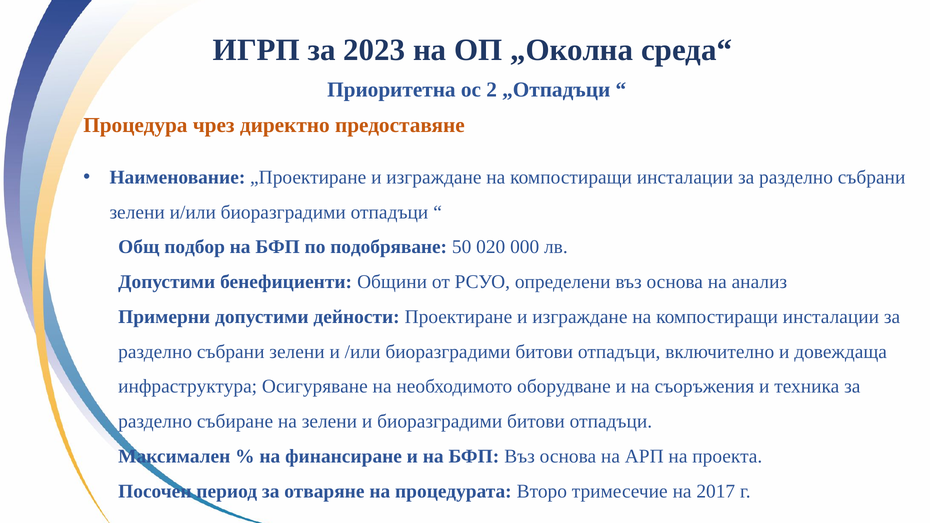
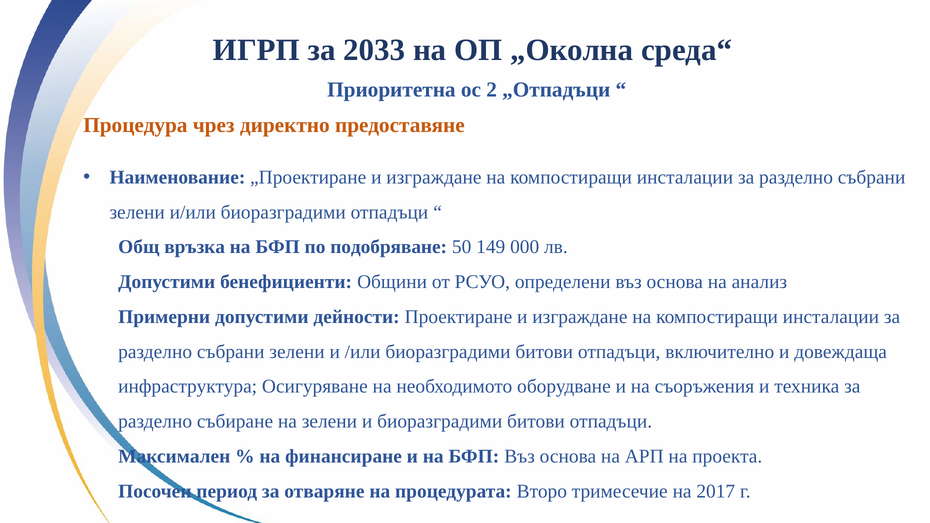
2023: 2023 -> 2033 (374, 50)
подбор: подбор -> връзка (195, 247)
020: 020 -> 149 (491, 247)
